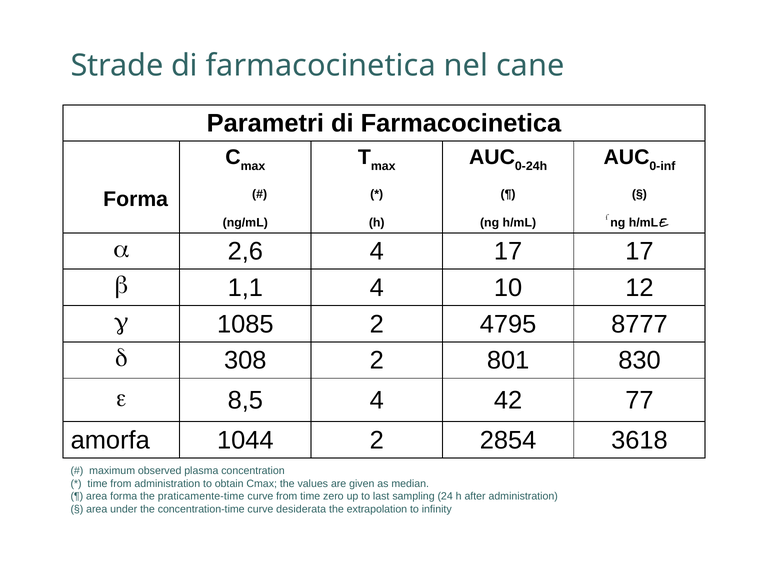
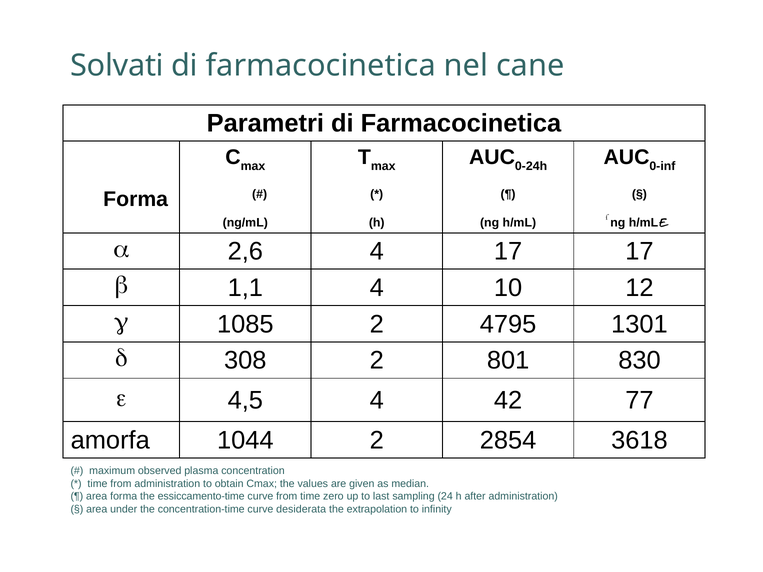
Strade: Strade -> Solvati (117, 65)
8777: 8777 -> 1301 (640, 324)
8,5: 8,5 -> 4,5 (245, 401)
praticamente-time: praticamente-time -> essiccamento-time (201, 497)
